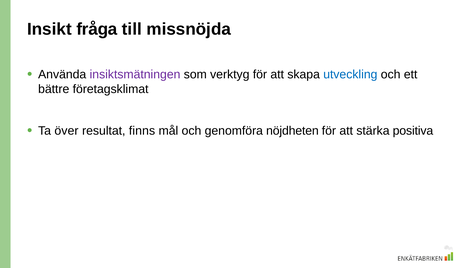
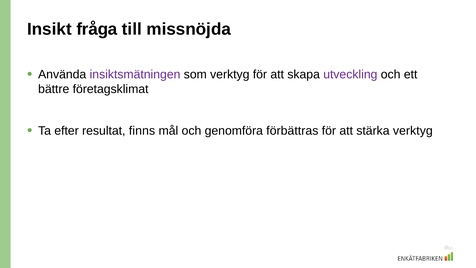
utveckling colour: blue -> purple (350, 75)
över: över -> efter (67, 131)
nöjdheten: nöjdheten -> förbättras (292, 131)
stärka positiva: positiva -> verktyg (413, 131)
